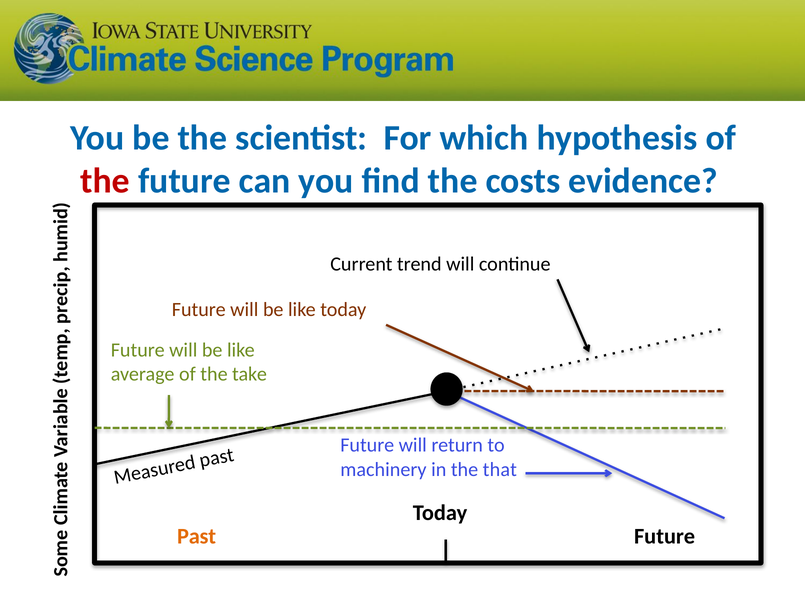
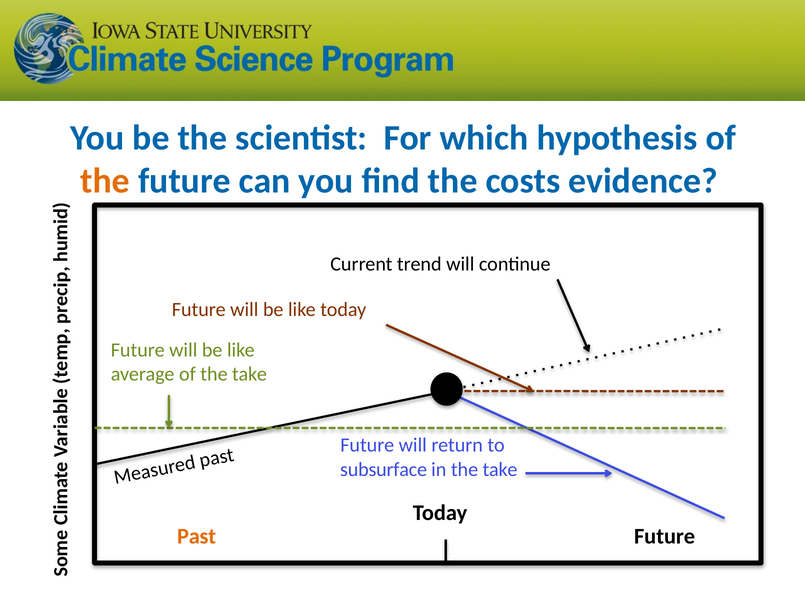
the colour: red -> orange (105, 181)
machinery: machinery -> subsurface (384, 469)
in the that: that -> take (500, 469)
